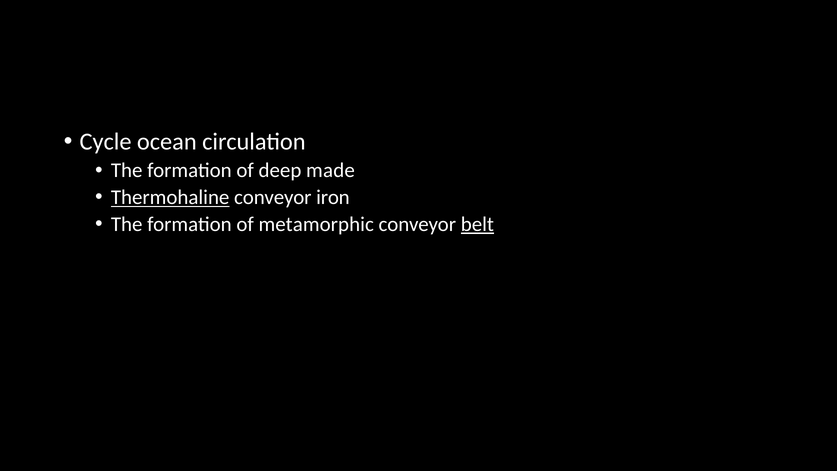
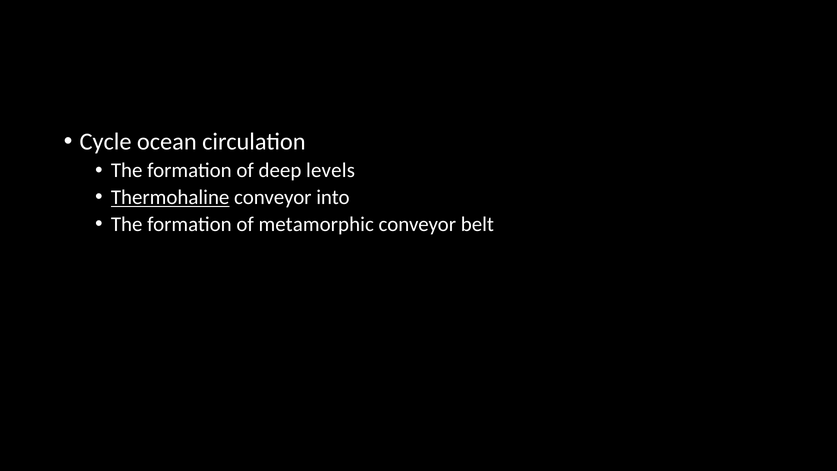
made: made -> levels (331, 170)
iron: iron -> into (333, 197)
belt underline: present -> none (477, 224)
